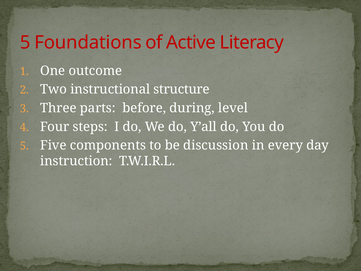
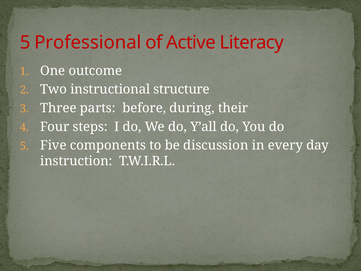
Foundations: Foundations -> Professional (88, 43)
level: level -> their (233, 108)
